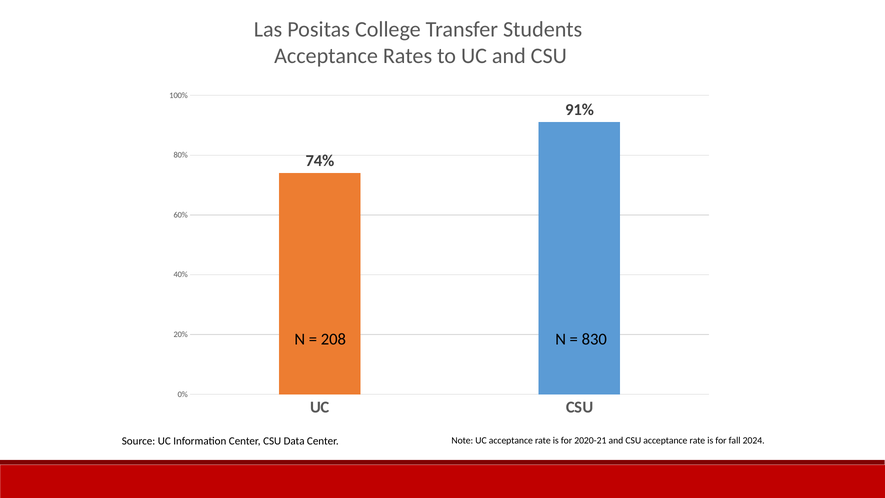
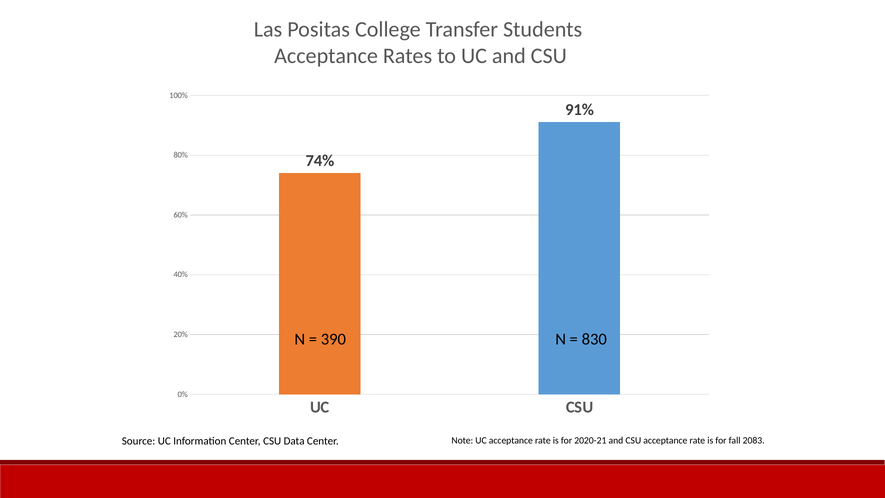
208: 208 -> 390 (333, 339)
2024: 2024 -> 2083 (754, 440)
